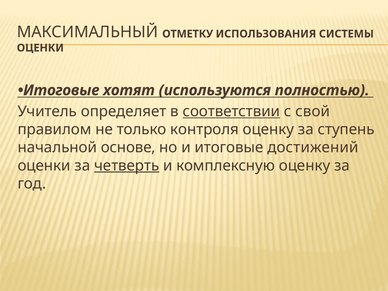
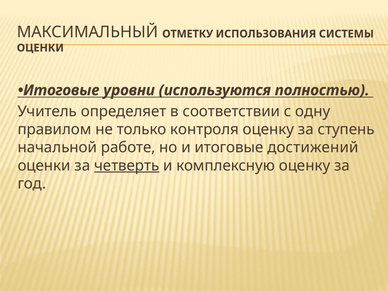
хотят: хотят -> уровни (129, 90)
соответствии underline: present -> none (231, 111)
свой: свой -> одну (313, 111)
основе: основе -> работе (128, 148)
